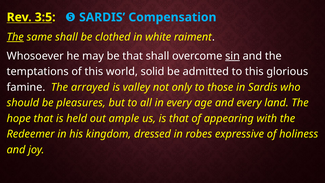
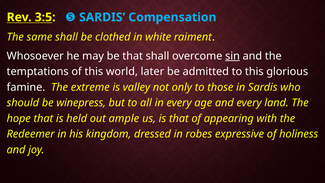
The underline: present -> none (15, 37)
solid: solid -> later (152, 72)
arrayed: arrayed -> extreme (90, 87)
pleasures: pleasures -> winepress (81, 103)
